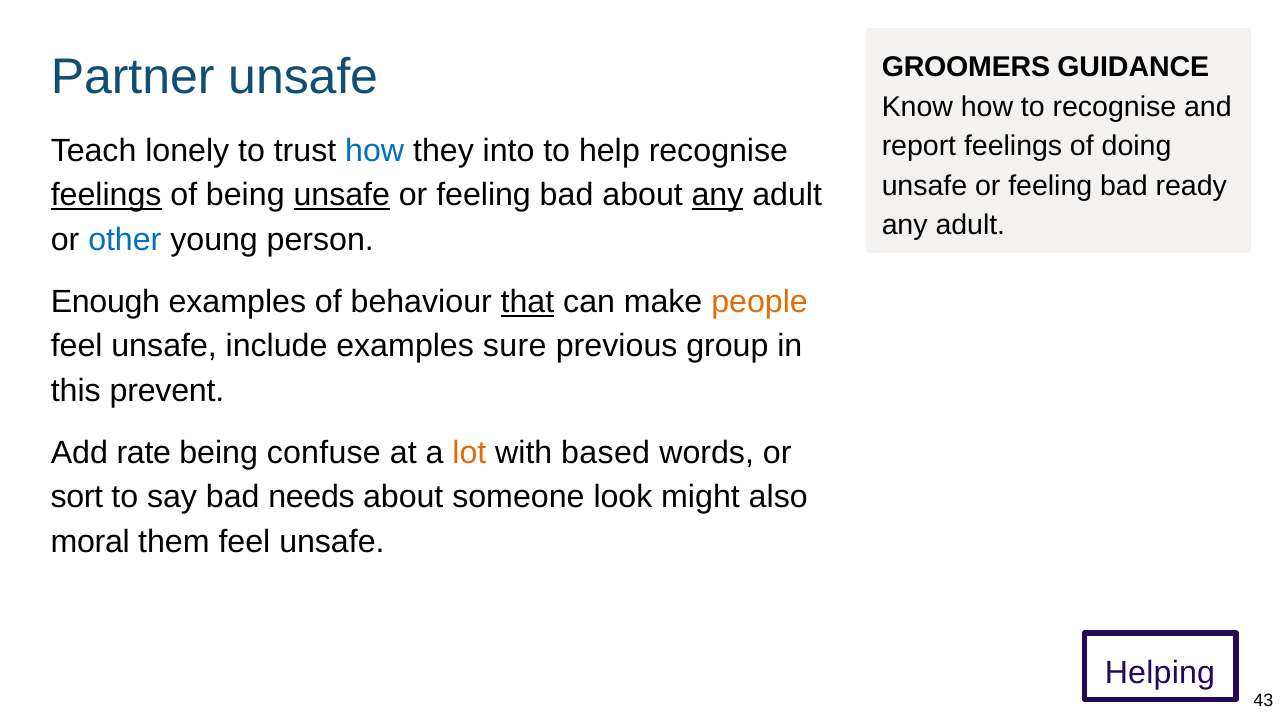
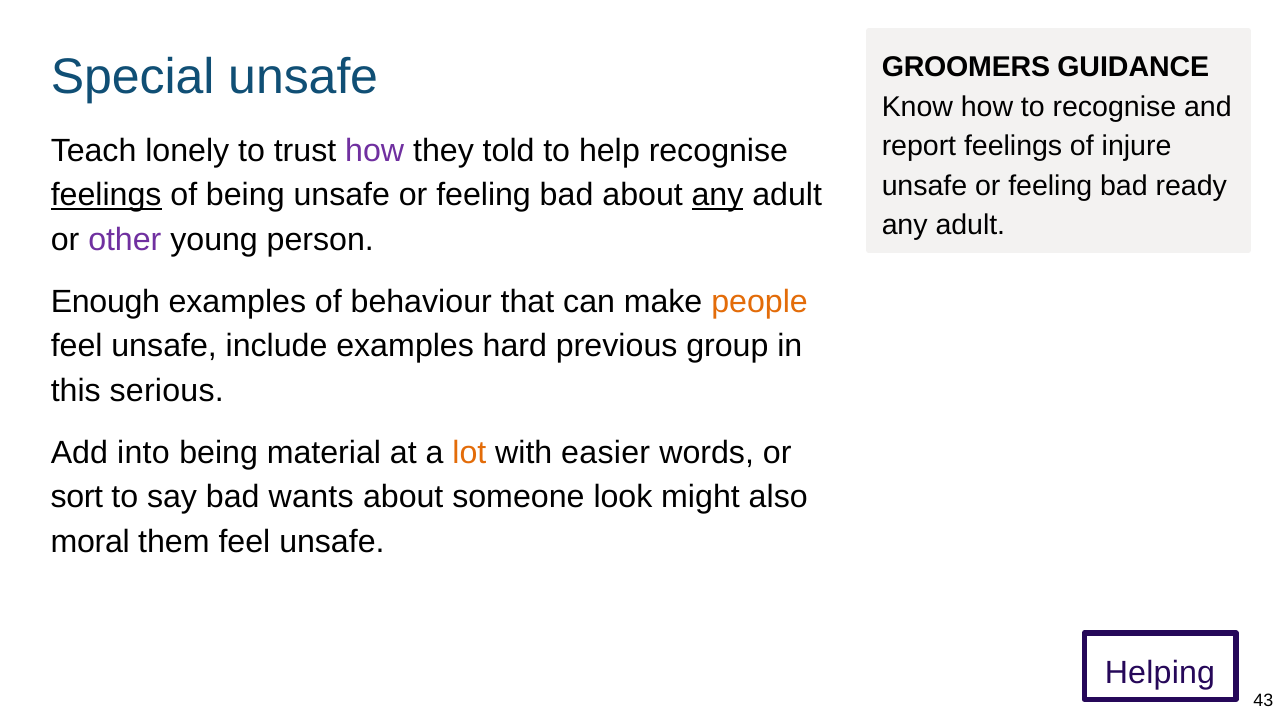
Partner: Partner -> Special (133, 77)
doing: doing -> injure (1137, 146)
how colour: blue -> purple (375, 151)
into: into -> told (509, 151)
unsafe underline: present -> none (342, 196)
other colour: blue -> purple (125, 240)
that underline: present -> none (527, 302)
sure: sure -> hard (515, 346)
prevent: prevent -> serious (167, 391)
rate: rate -> into (143, 453)
confuse: confuse -> material (324, 453)
based: based -> easier (606, 453)
needs: needs -> wants (311, 497)
